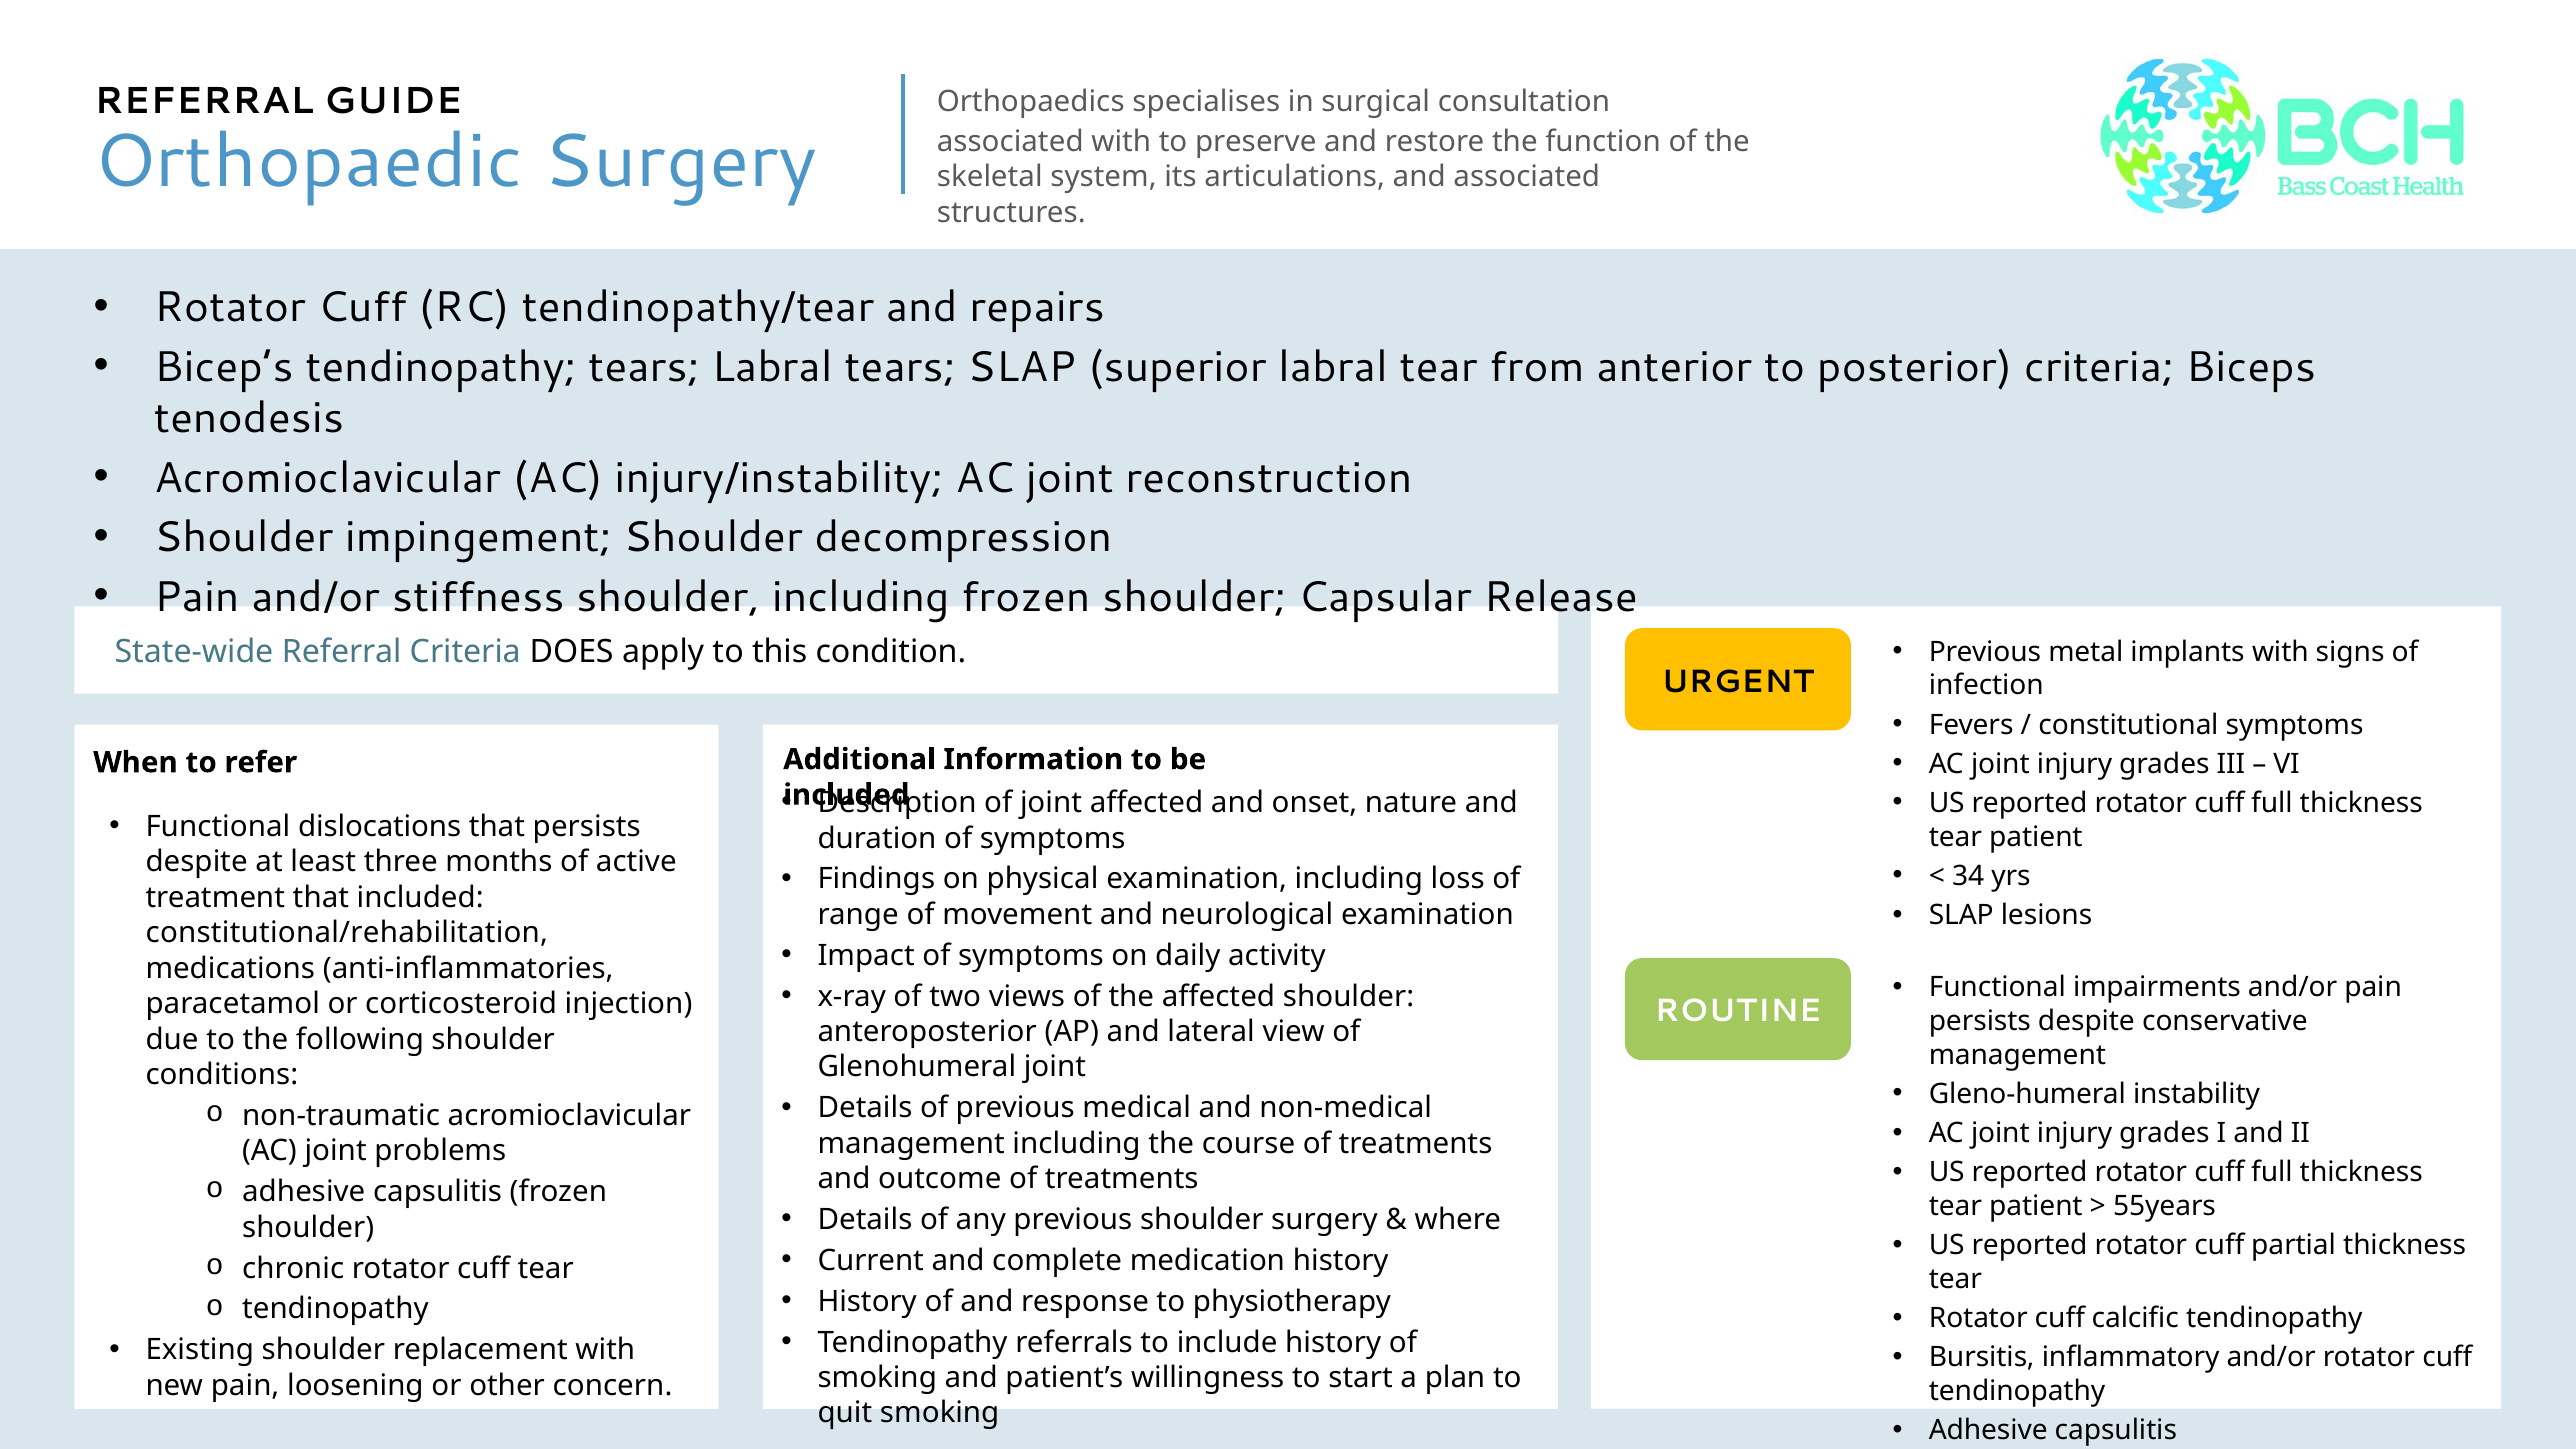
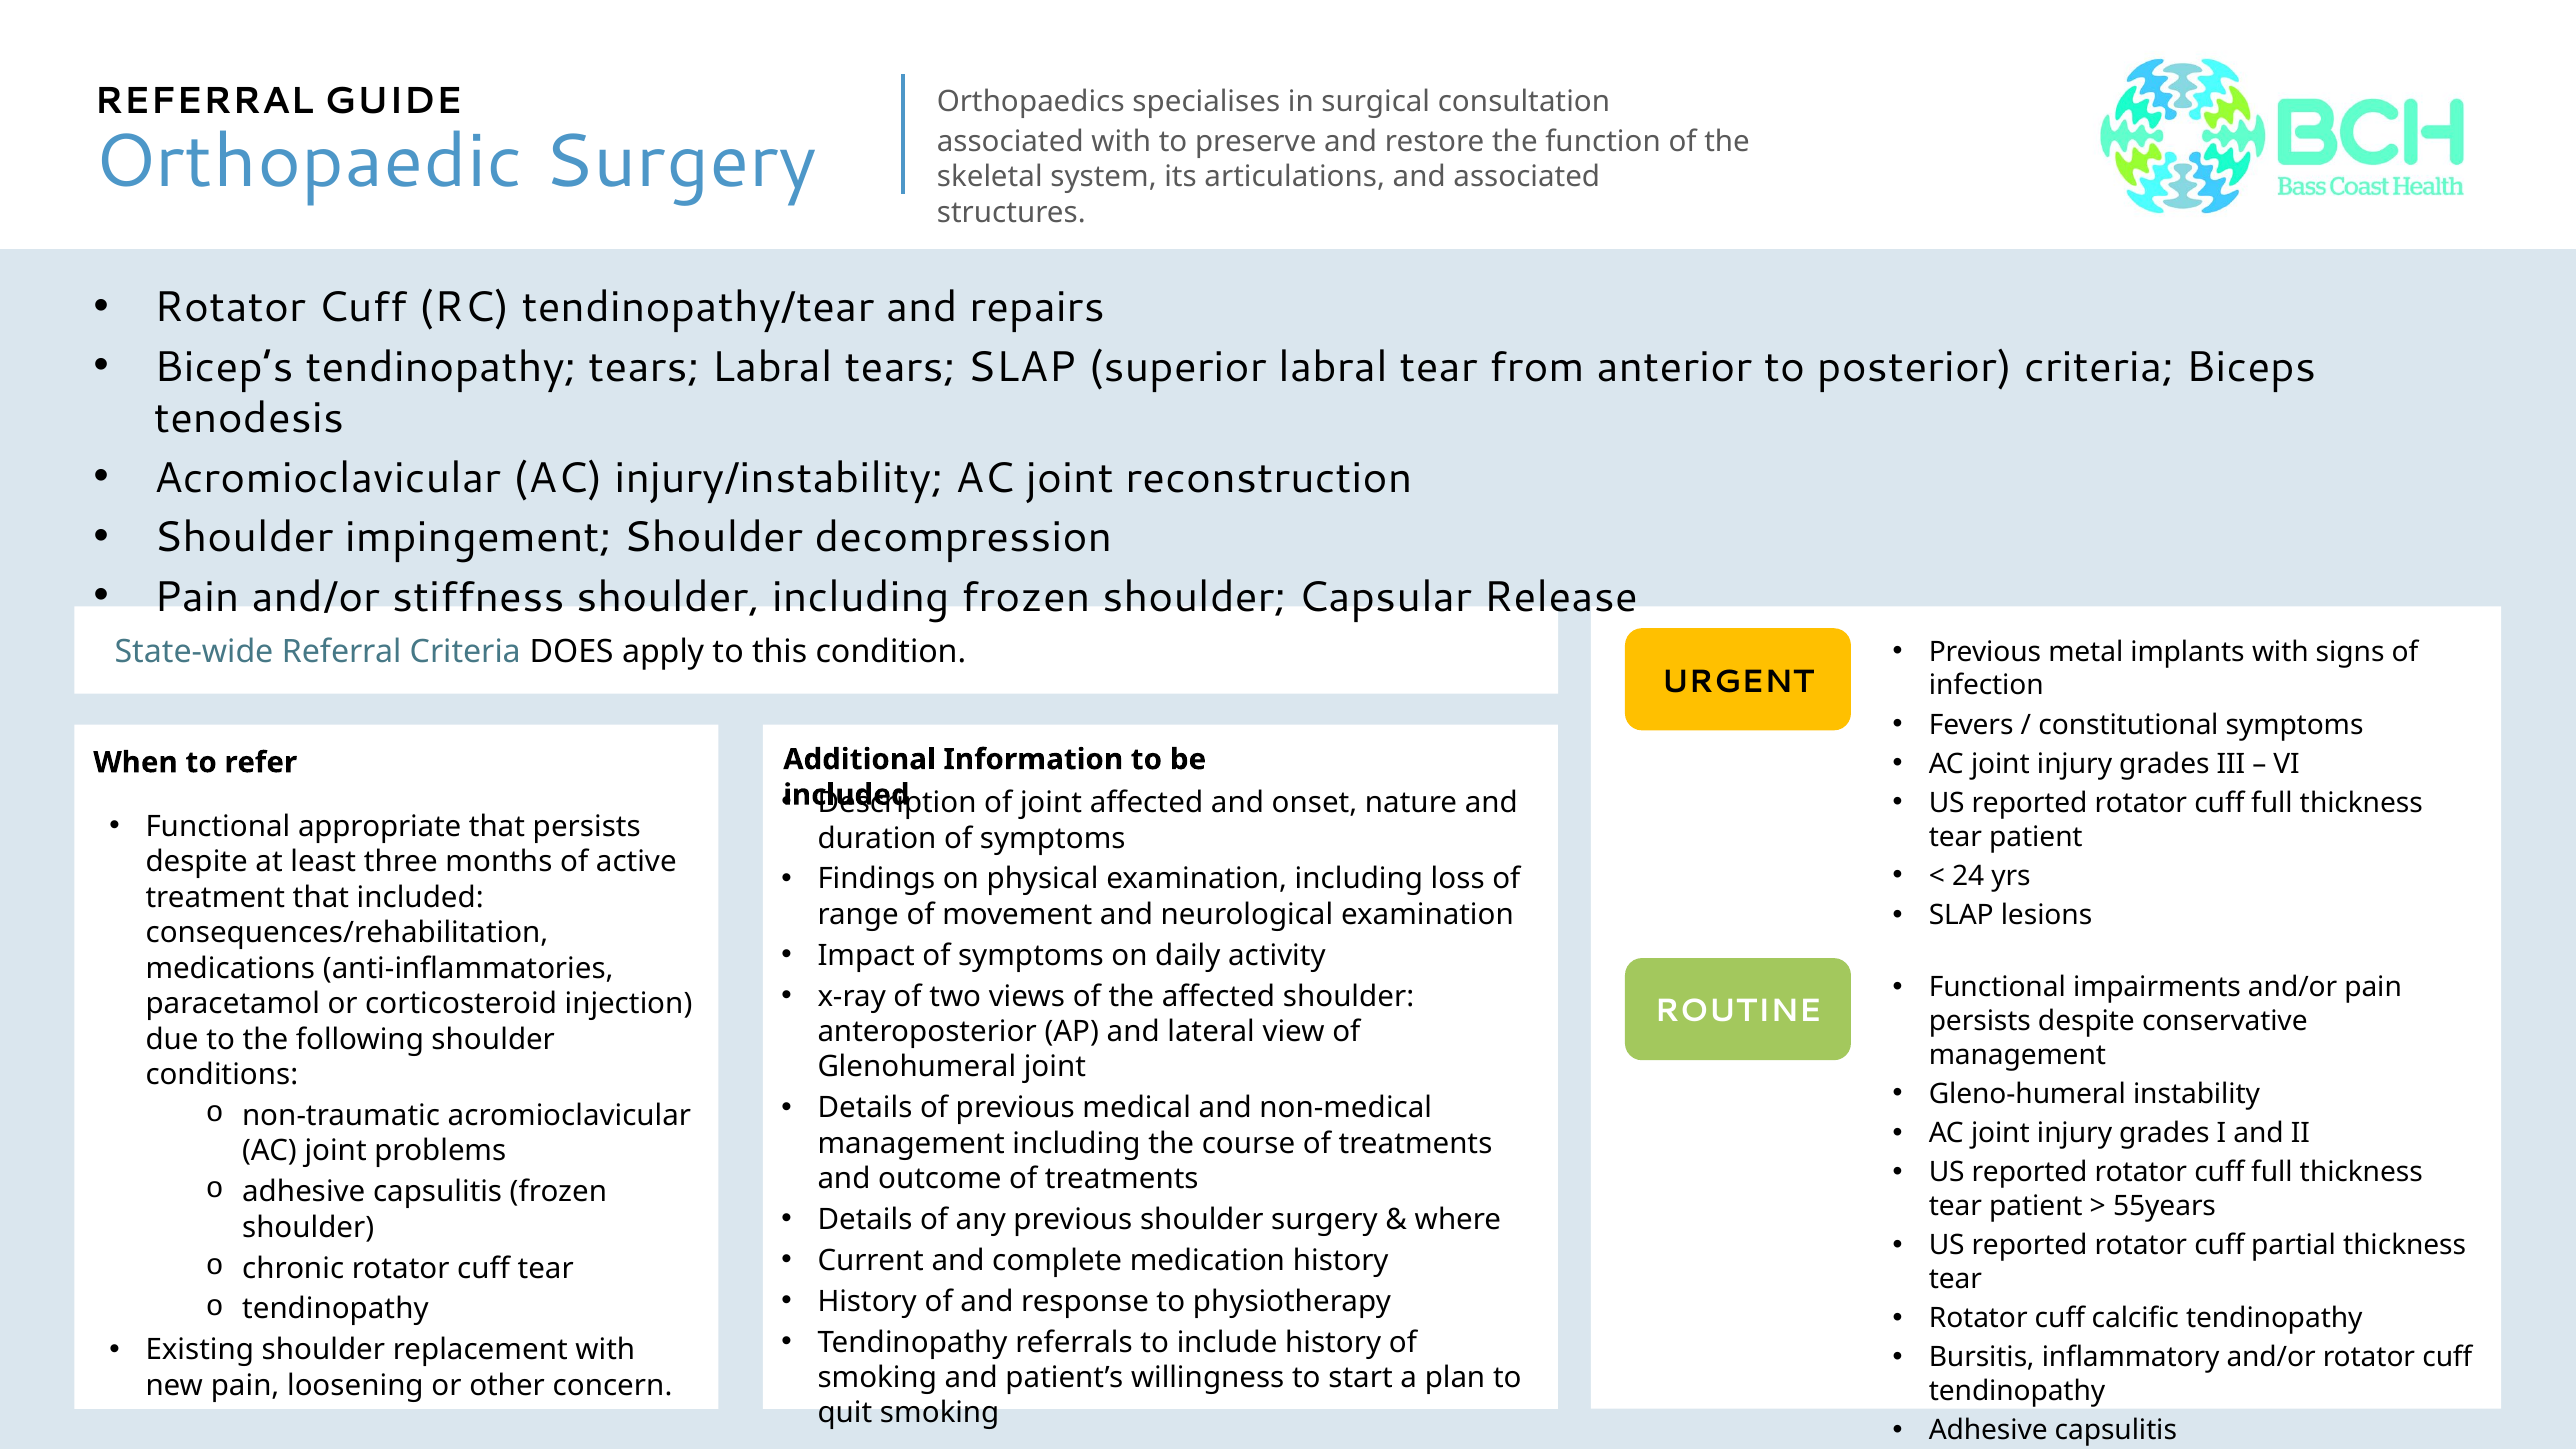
dislocations: dislocations -> appropriate (380, 827)
34: 34 -> 24 (1968, 876)
constitutional/rehabilitation: constitutional/rehabilitation -> consequences/rehabilitation (347, 933)
